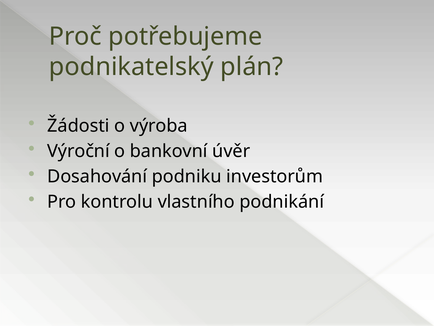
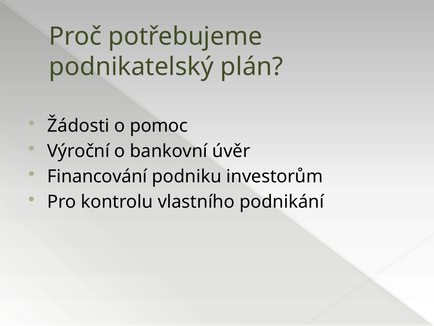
výroba: výroba -> pomoc (159, 126)
Dosahování: Dosahování -> Financování (97, 176)
